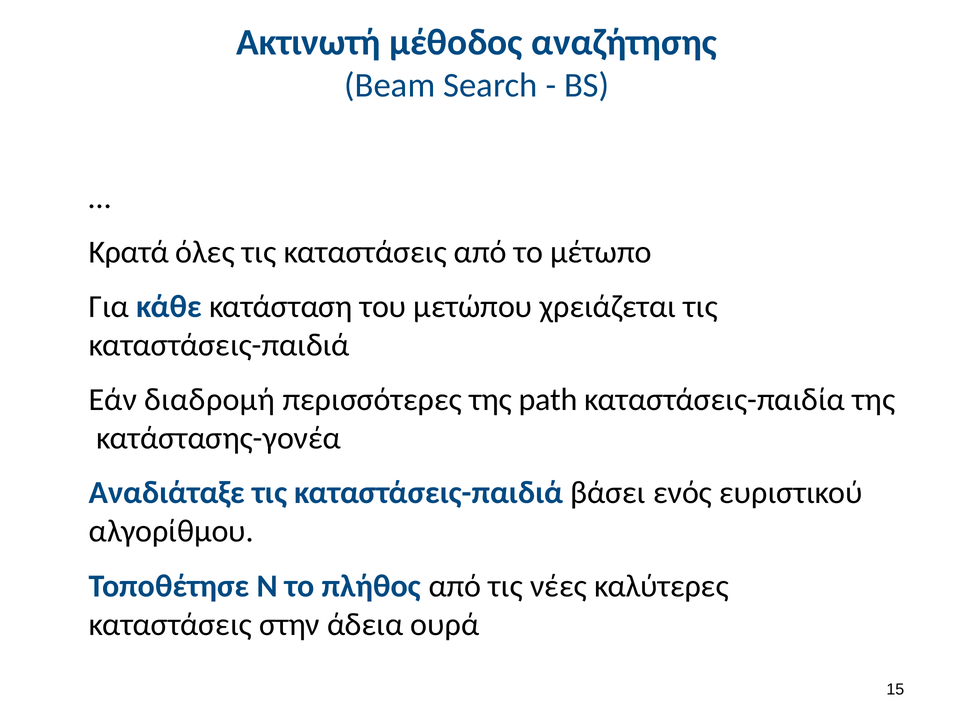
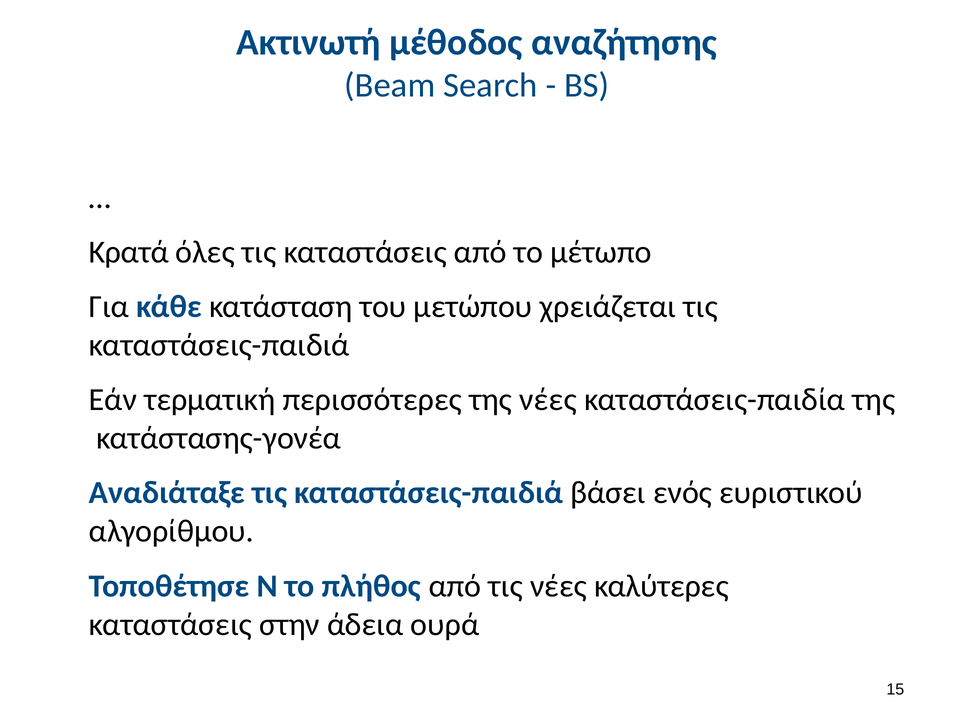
διαδρομή: διαδρομή -> τερματική (210, 400)
της path: path -> νέες (548, 400)
